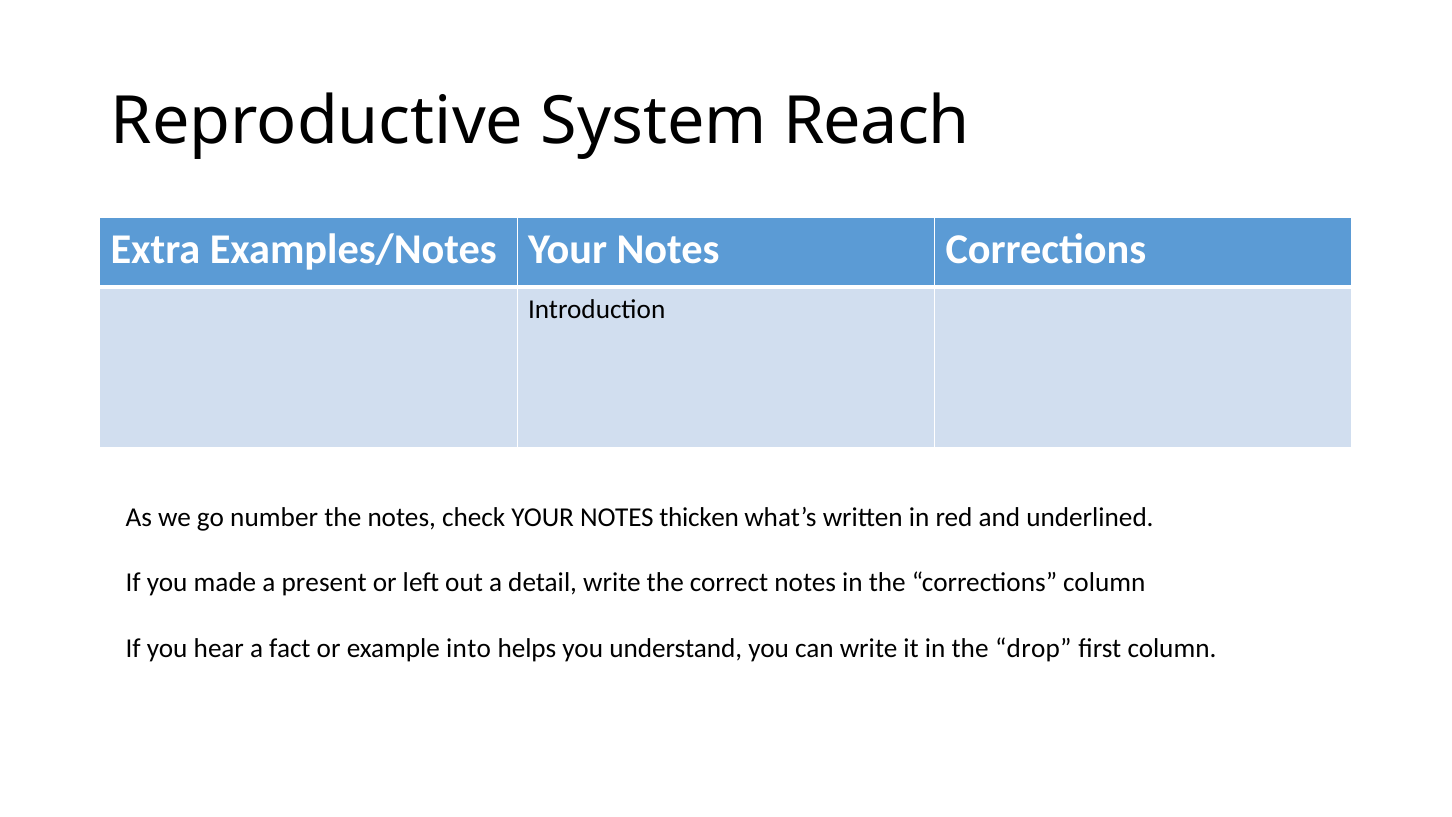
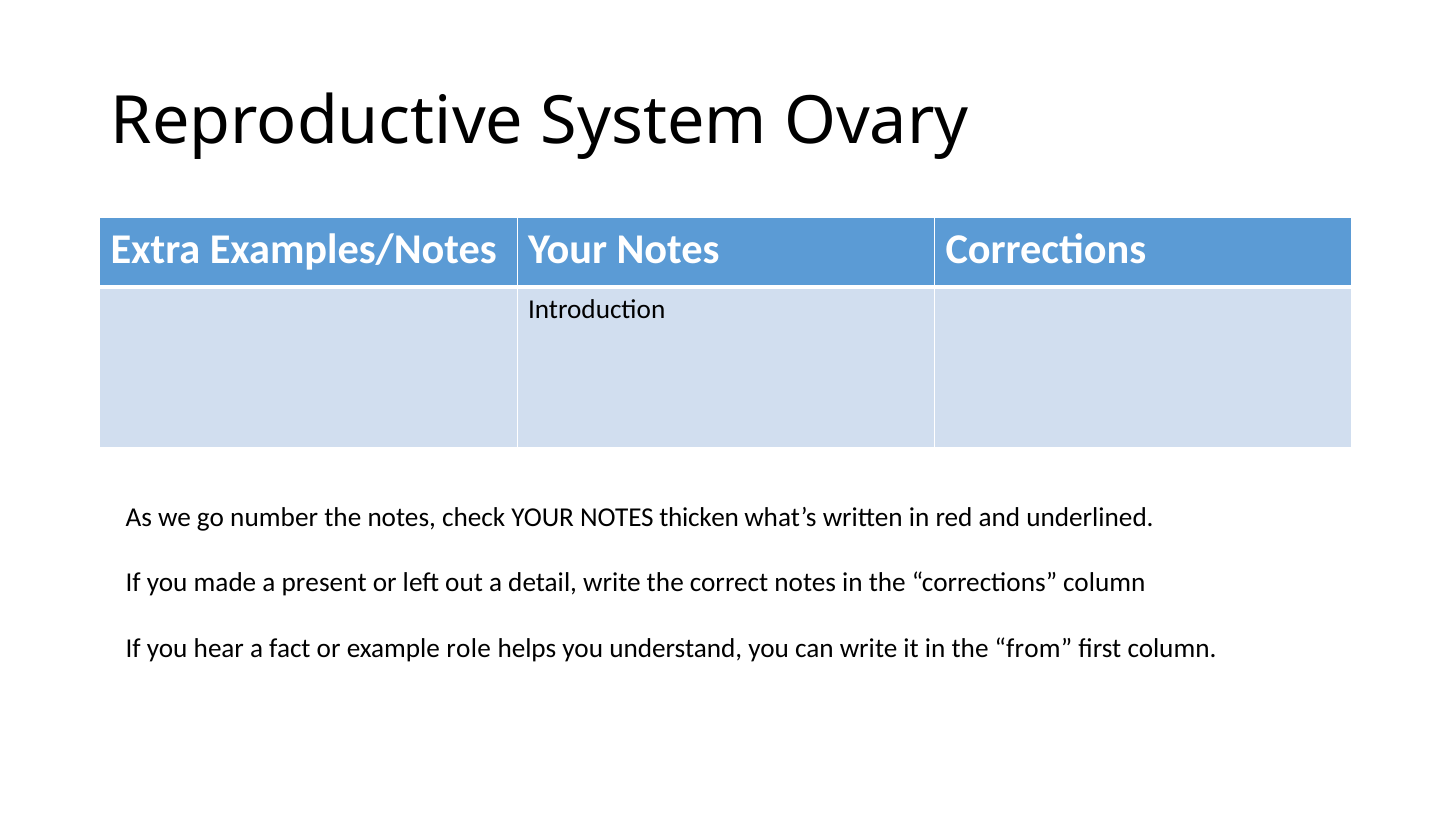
Reach: Reach -> Ovary (876, 122)
into: into -> role (469, 648)
drop: drop -> from (1033, 648)
